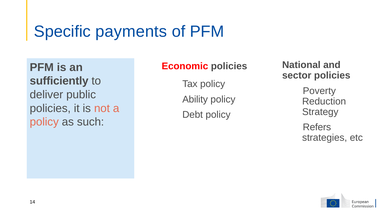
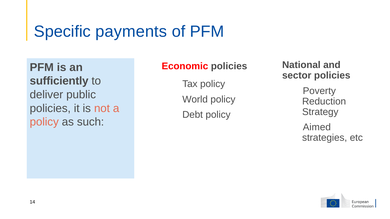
Ability: Ability -> World (195, 99)
Refers: Refers -> Aimed (317, 127)
